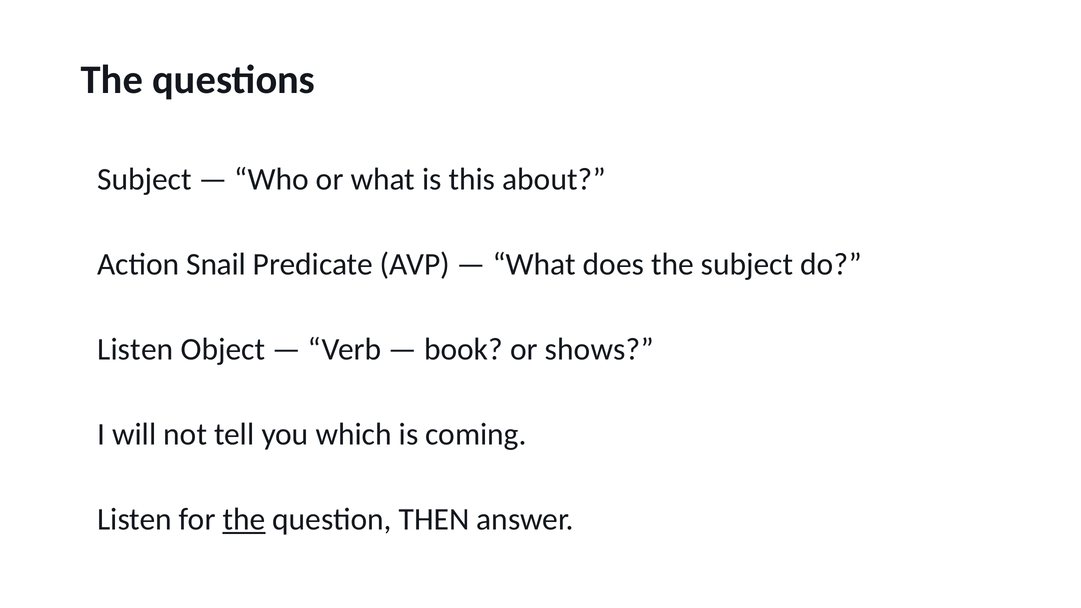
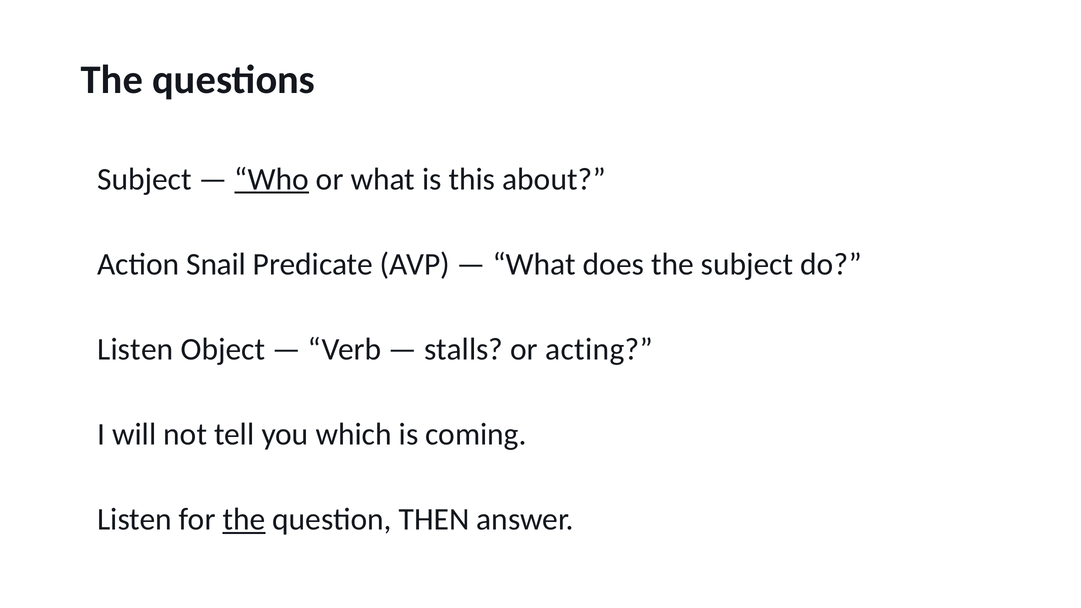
Who underline: none -> present (272, 179)
book: book -> stalls (464, 349)
shows: shows -> acting (599, 349)
